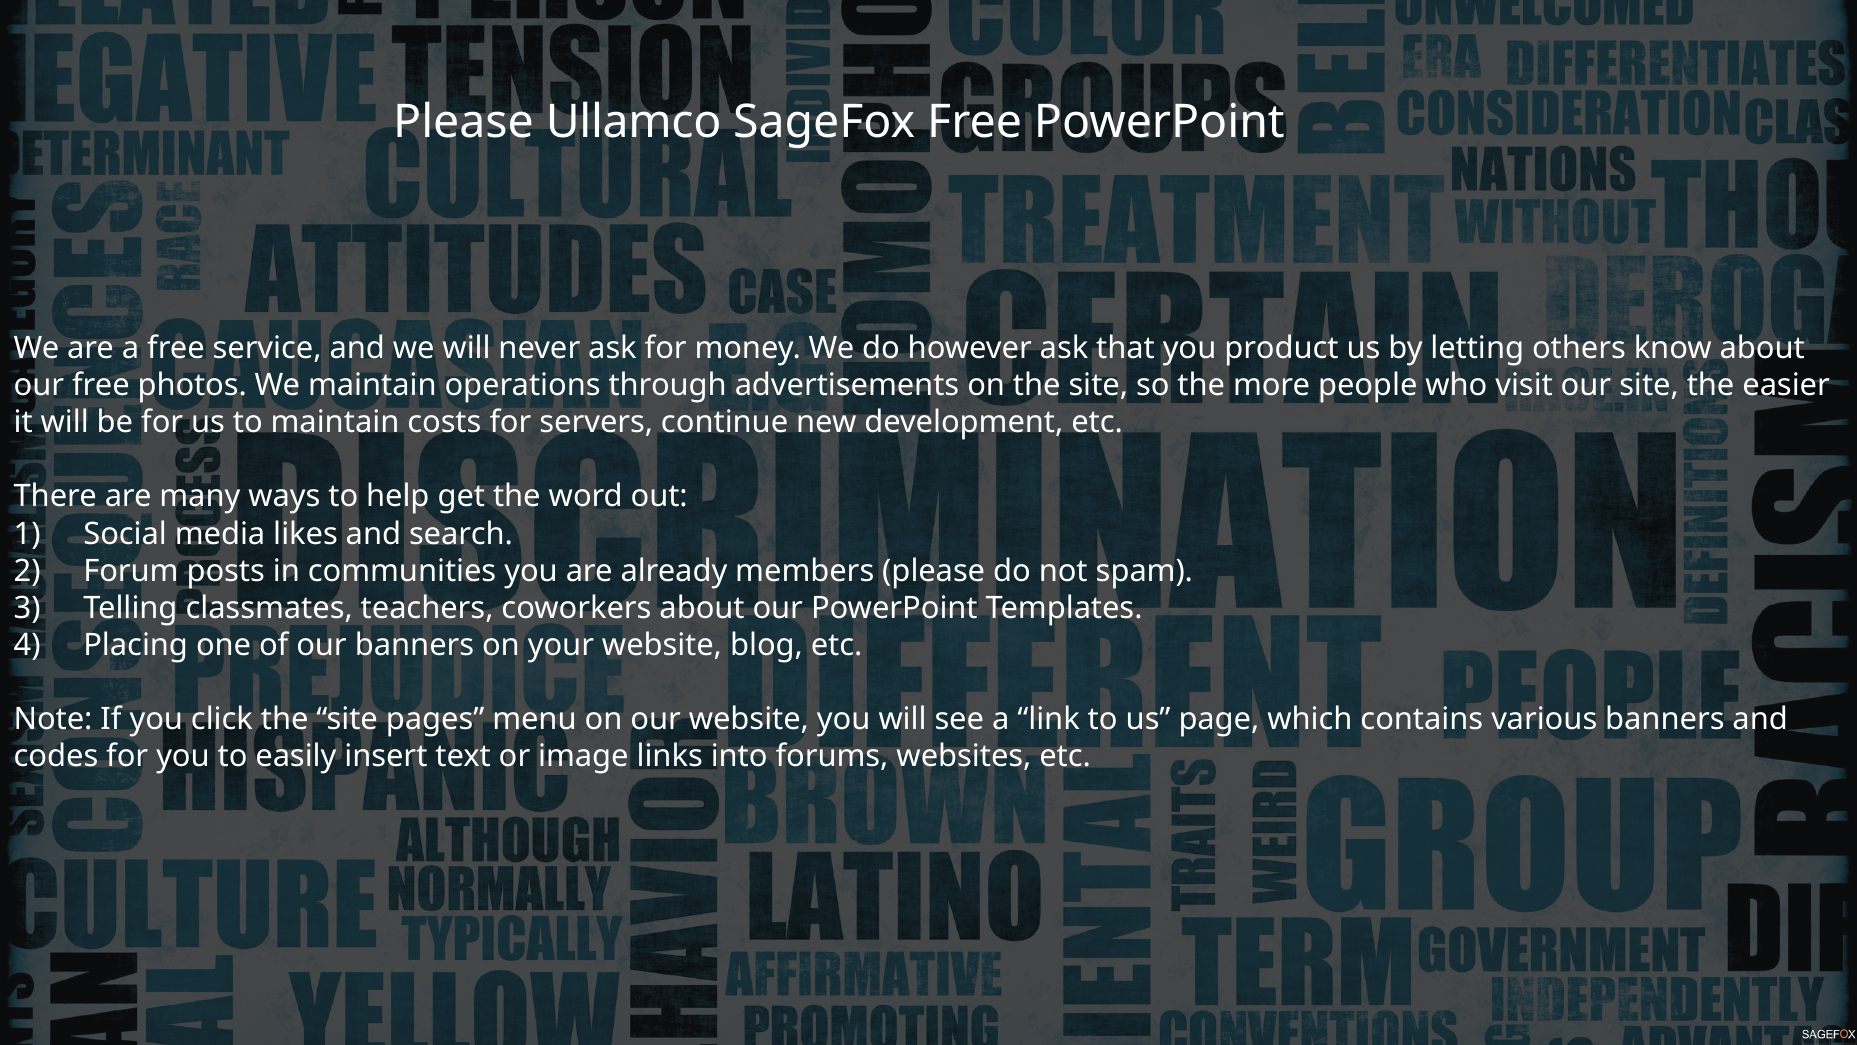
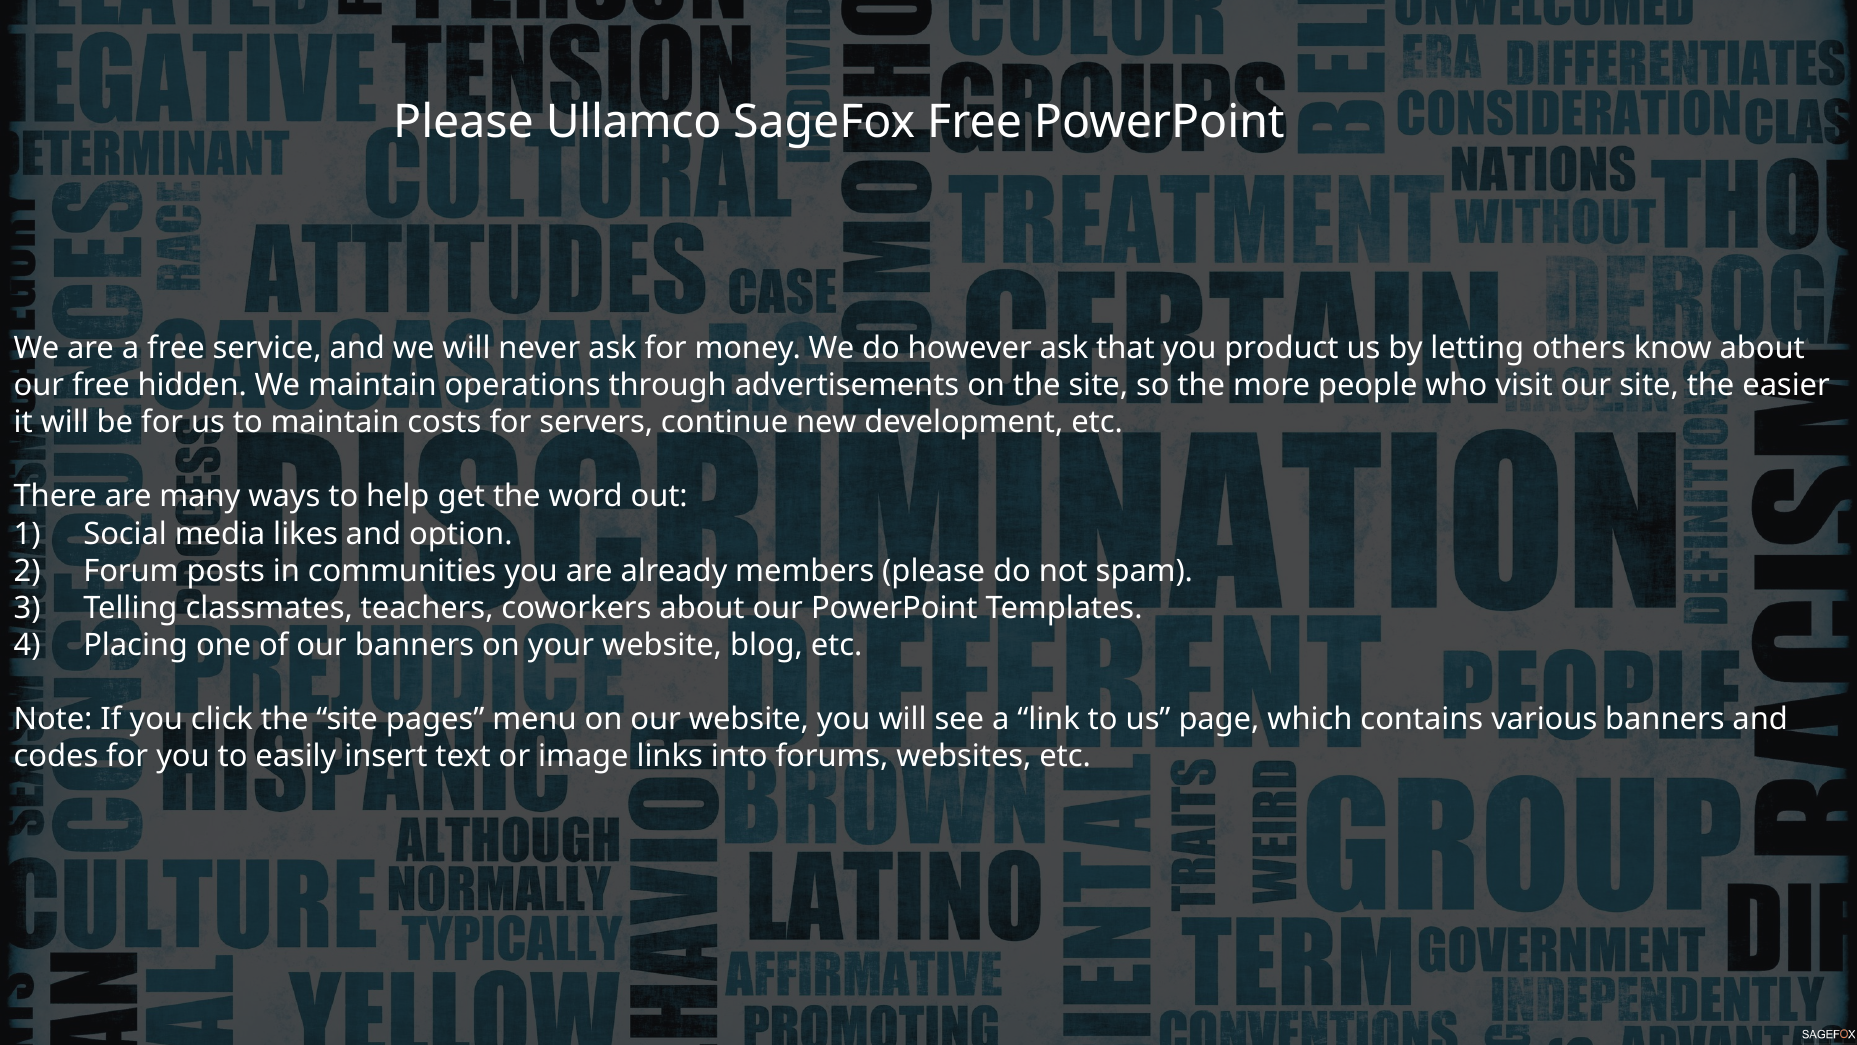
photos: photos -> hidden (192, 385)
search: search -> option (461, 534)
